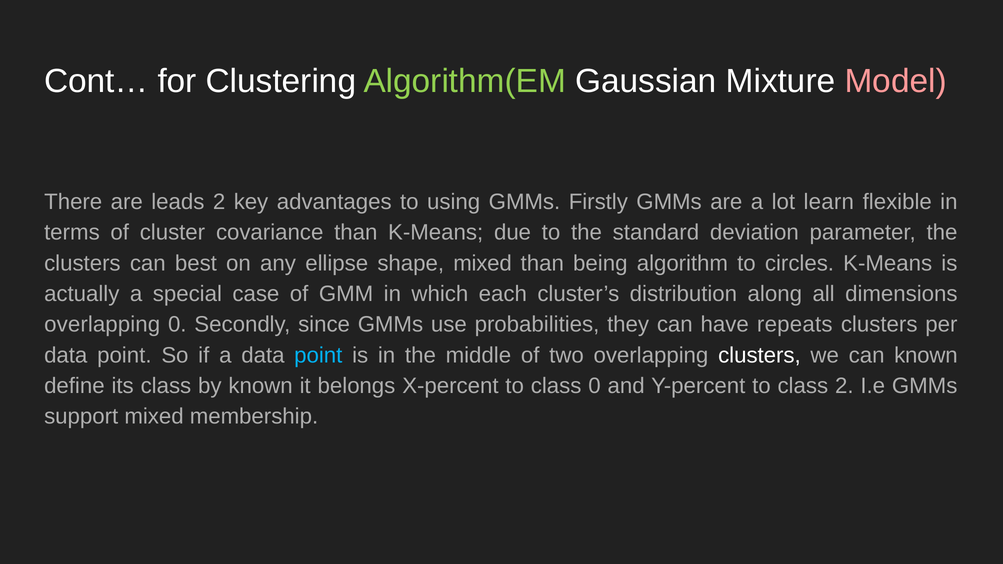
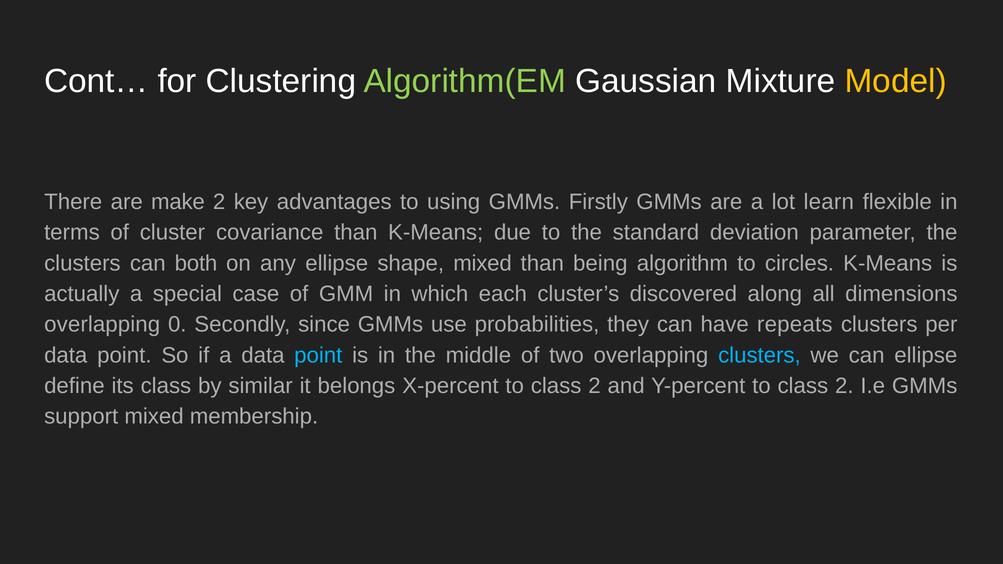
Model colour: pink -> yellow (896, 81)
leads: leads -> make (178, 202)
best: best -> both (196, 263)
distribution: distribution -> discovered (683, 294)
clusters colour: white -> light blue (759, 355)
can known: known -> ellipse (926, 355)
by known: known -> similar (261, 386)
X-percent to class 0: 0 -> 2 (594, 386)
